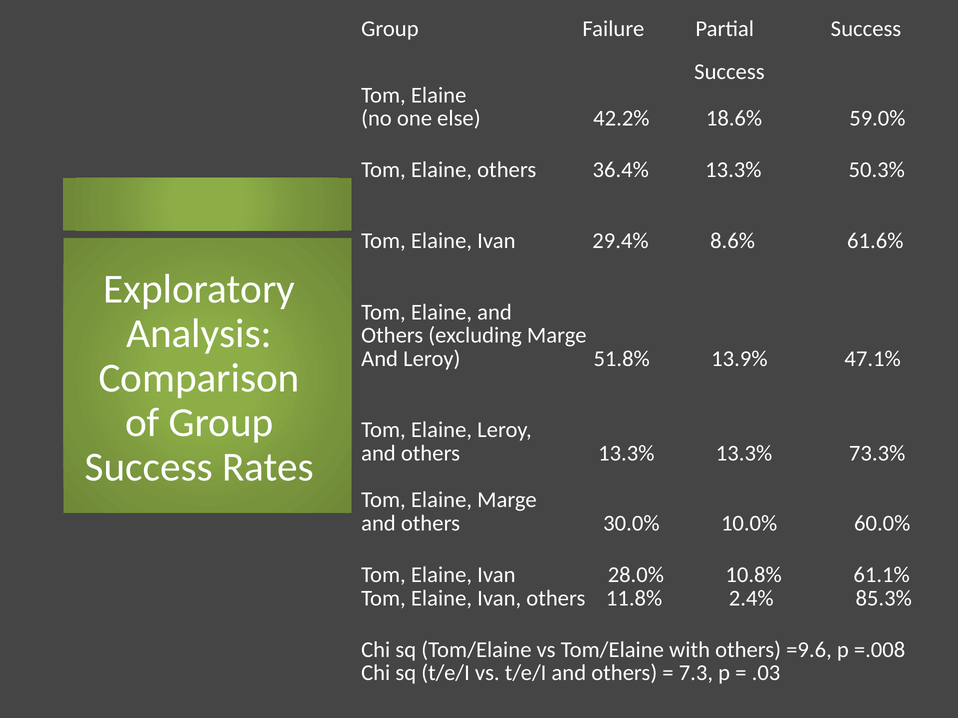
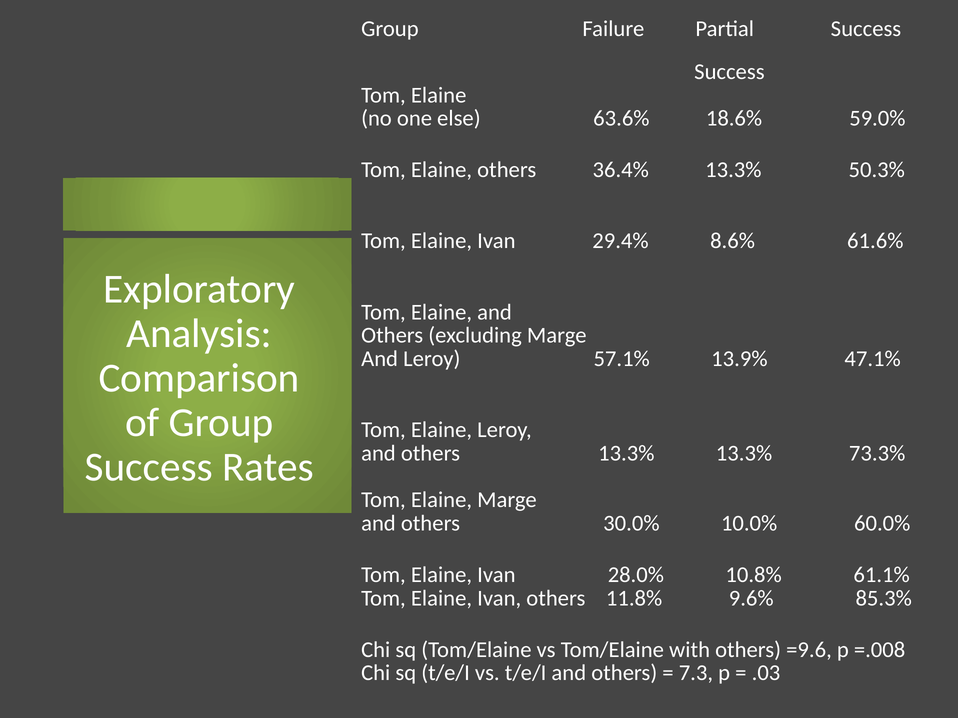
42.2%: 42.2% -> 63.6% (621, 118)
51.8%: 51.8% -> 57.1% (622, 359)
2.4%: 2.4% -> 9.6% (751, 598)
